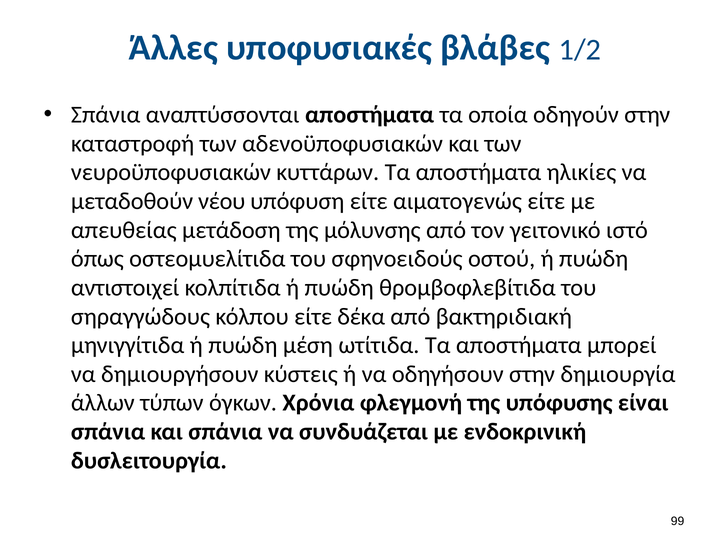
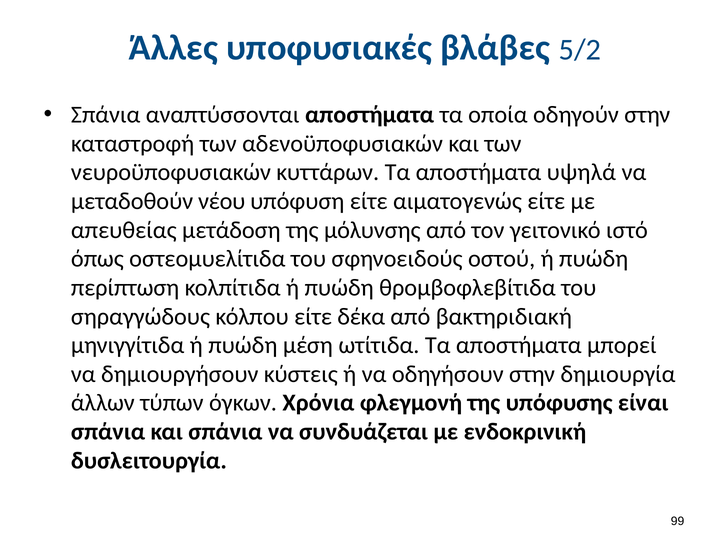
1/2: 1/2 -> 5/2 (580, 50)
ηλικίες: ηλικίες -> υψηλά (581, 172)
αντιστοιχεί: αντιστοιχεί -> περίπτωση (125, 288)
